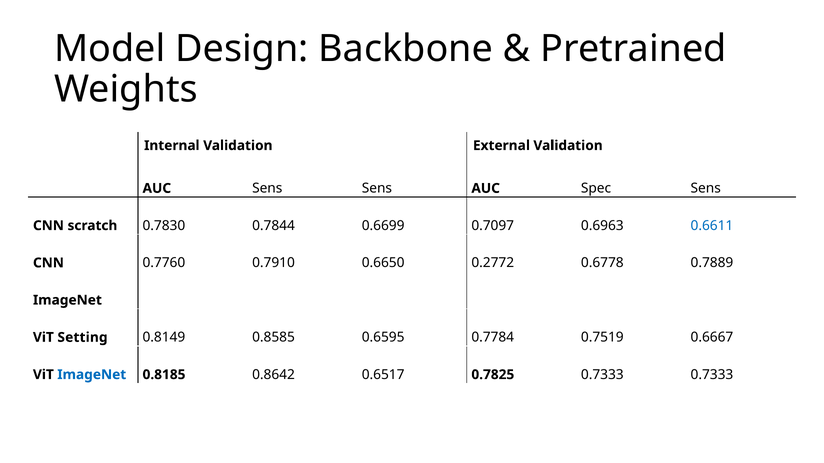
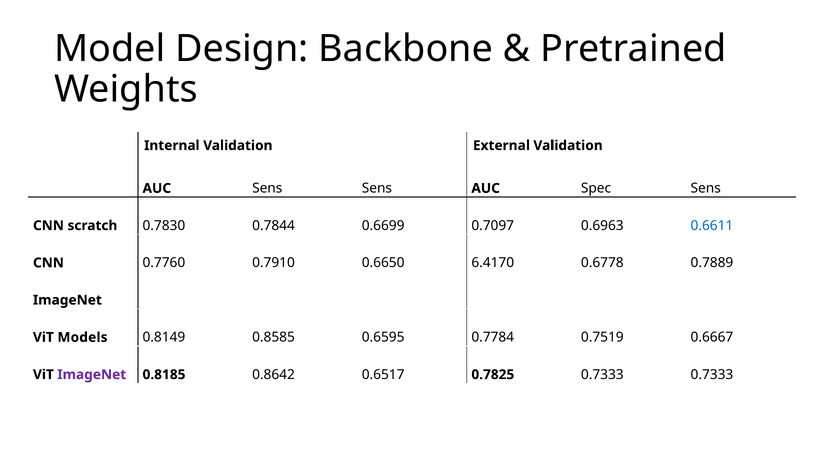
0.2772: 0.2772 -> 6.4170 (493, 263)
Setting: Setting -> Models (83, 338)
ImageNet colour: blue -> purple (92, 375)
